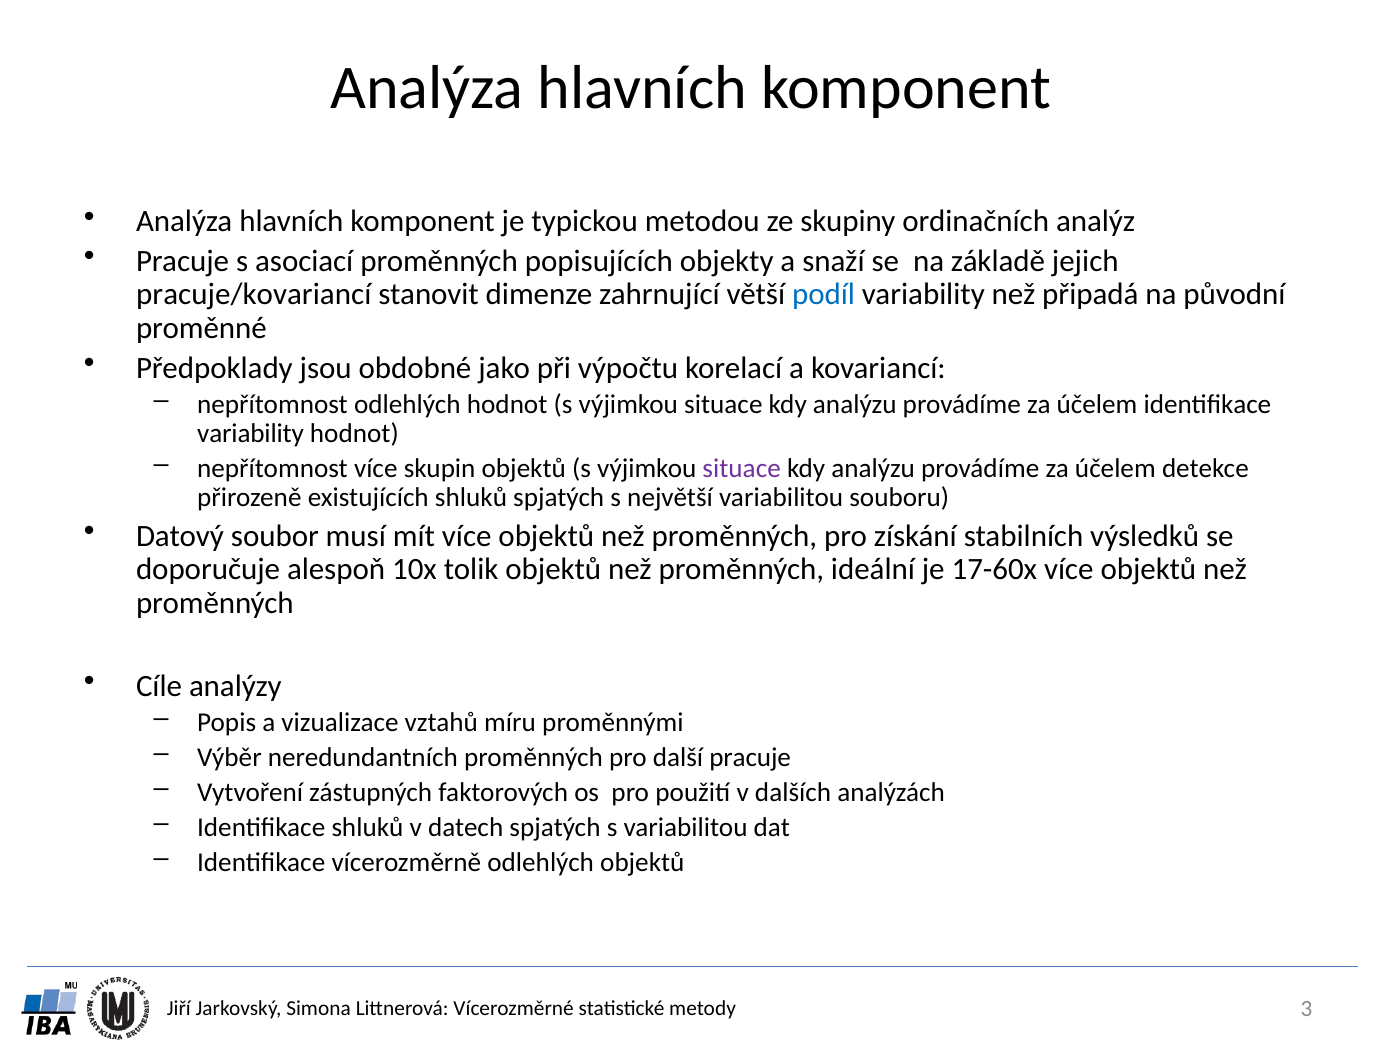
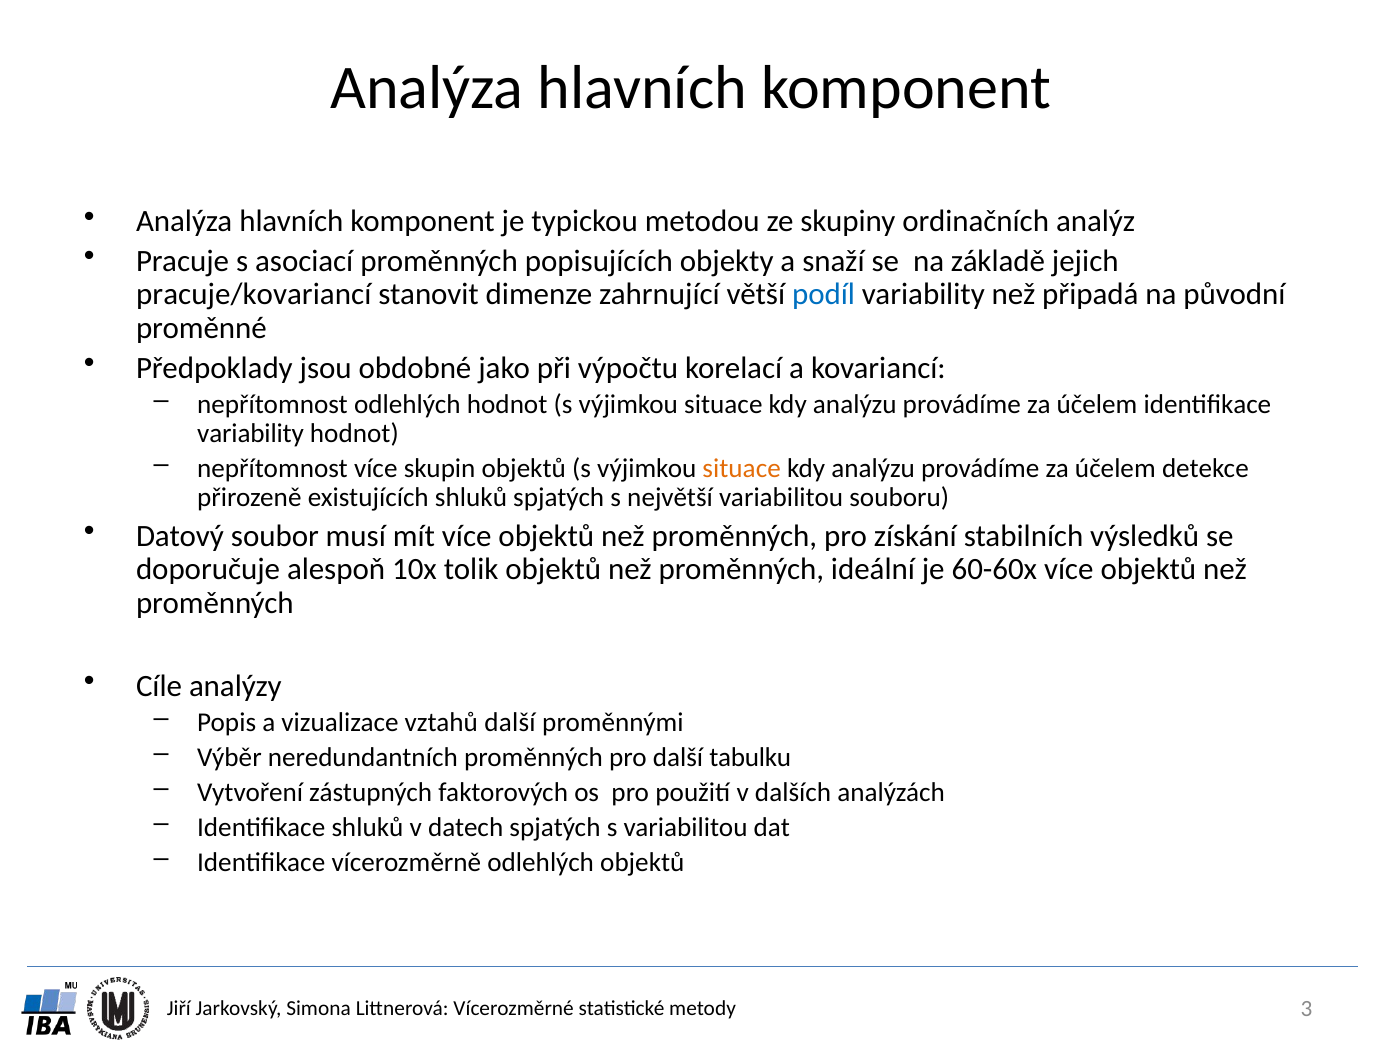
situace colour: purple -> orange (742, 469)
17-60x: 17-60x -> 60-60x (994, 570)
vztahů míru: míru -> další (510, 723)
další pracuje: pracuje -> tabulku (750, 758)
